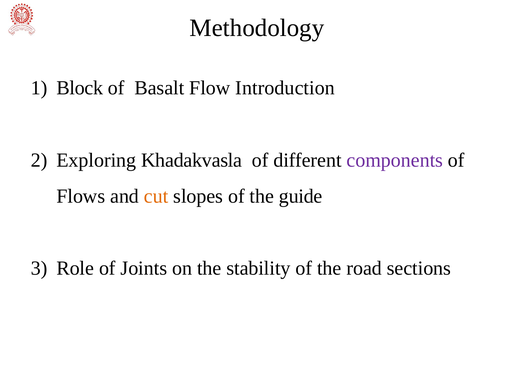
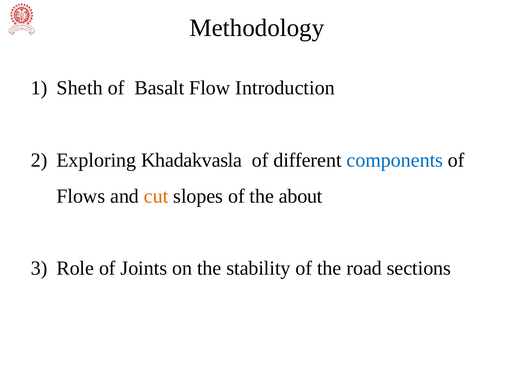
Block: Block -> Sheth (80, 88)
components colour: purple -> blue (395, 160)
guide: guide -> about (301, 196)
